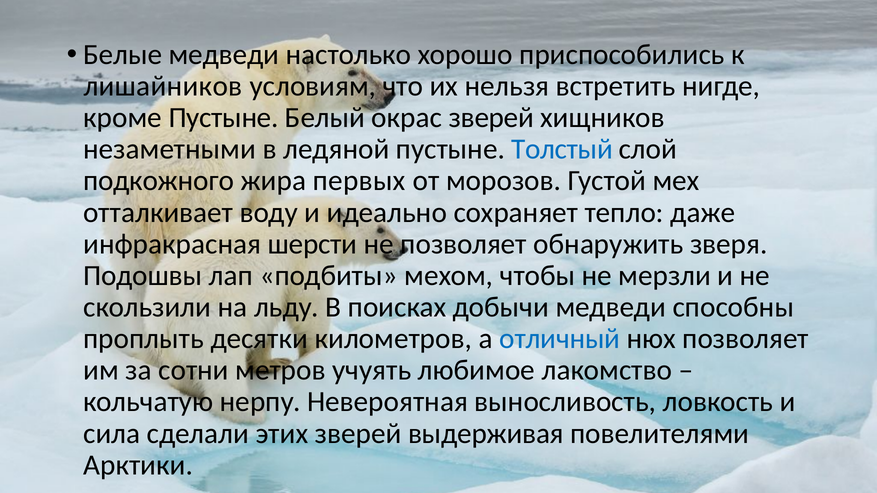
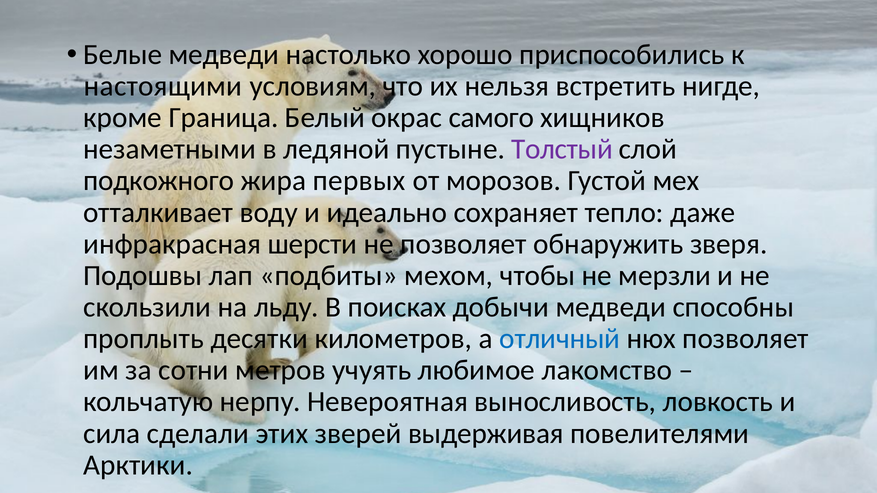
лишайников: лишайников -> настоящими (163, 86)
кроме Пустыне: Пустыне -> Граница (223, 118)
окрас зверей: зверей -> самого (491, 118)
Толстый colour: blue -> purple (562, 149)
